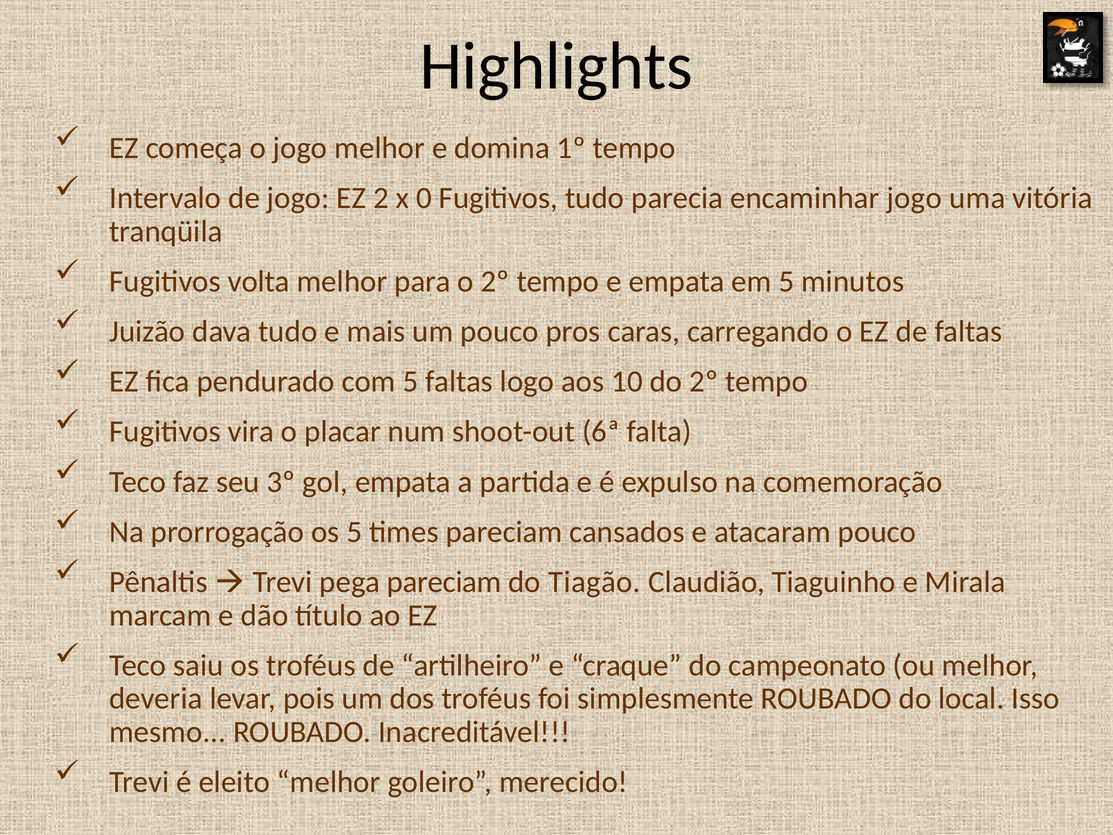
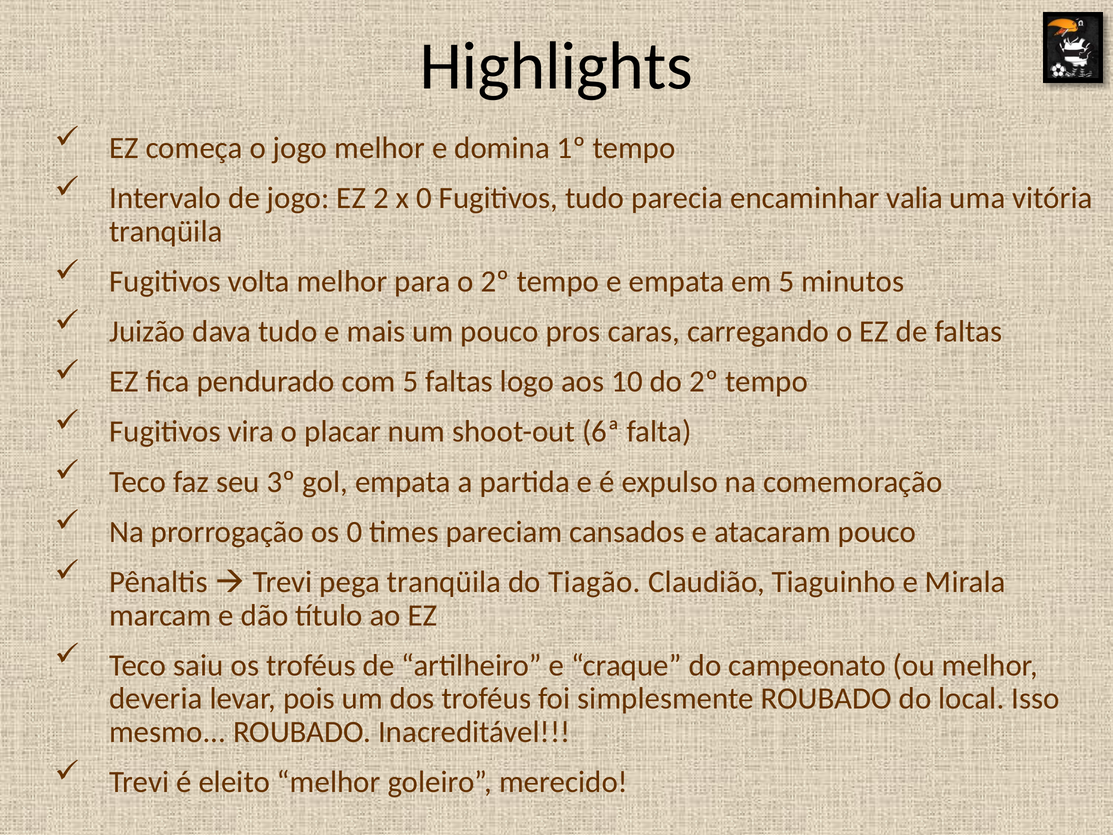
encaminhar jogo: jogo -> valia (915, 198)
os 5: 5 -> 0 (354, 532)
pega pareciam: pareciam -> tranqüila (444, 582)
